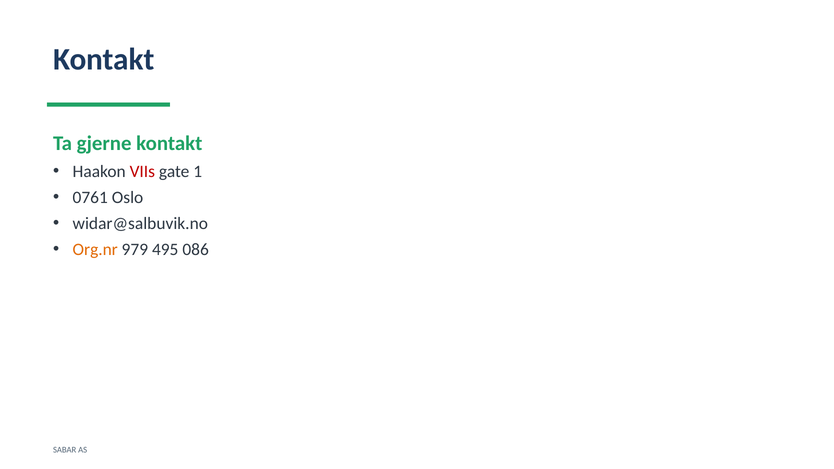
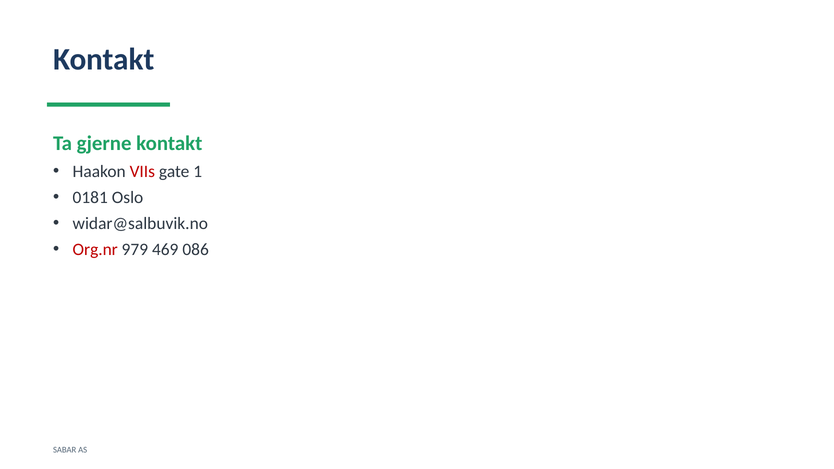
0761: 0761 -> 0181 (90, 198)
Org.nr colour: orange -> red (95, 250)
495: 495 -> 469 (165, 250)
